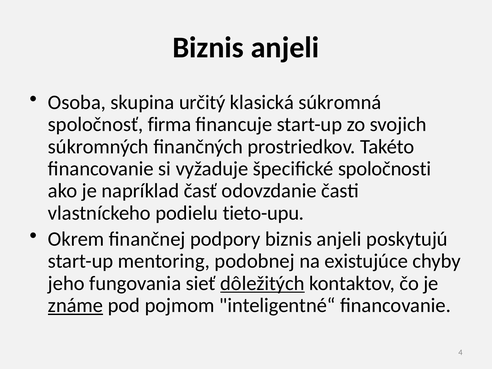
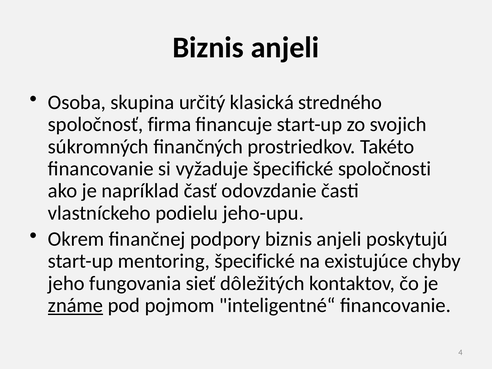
súkromná: súkromná -> stredného (340, 102)
tieto-upu: tieto-upu -> jeho-upu (263, 213)
mentoring podobnej: podobnej -> špecifické (255, 261)
dôležitých underline: present -> none (262, 283)
